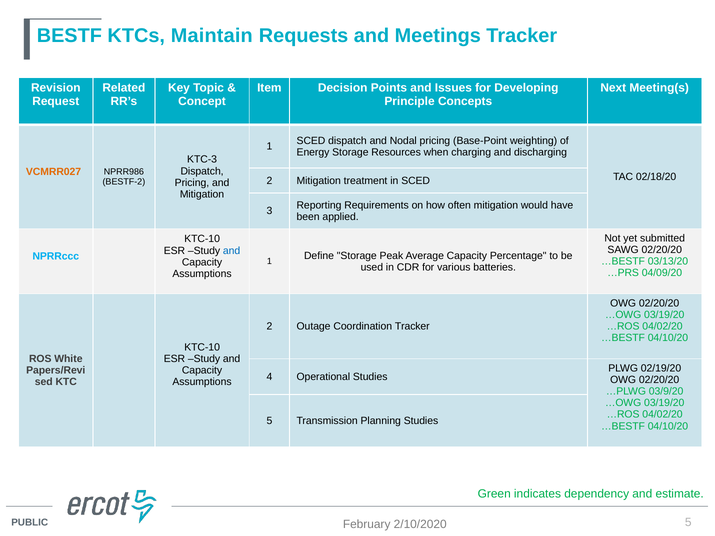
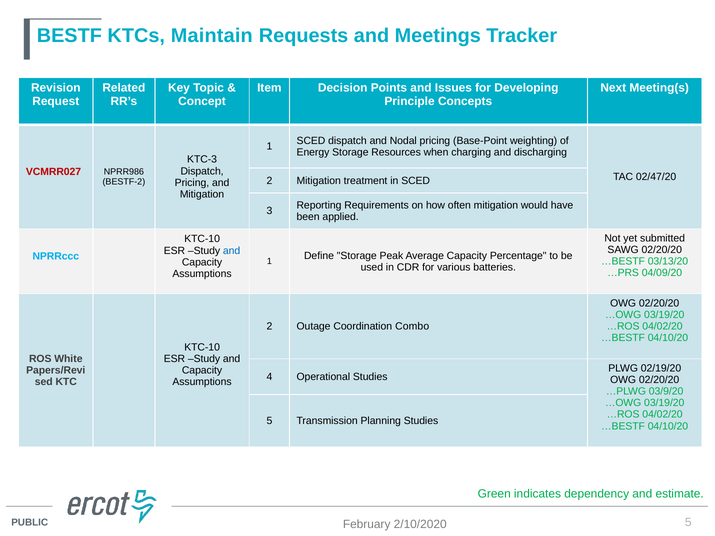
VCMRR027 colour: orange -> red (54, 172)
02/18/20: 02/18/20 -> 02/47/20 (656, 177)
Coordination Tracker: Tracker -> Combo (412, 327)
